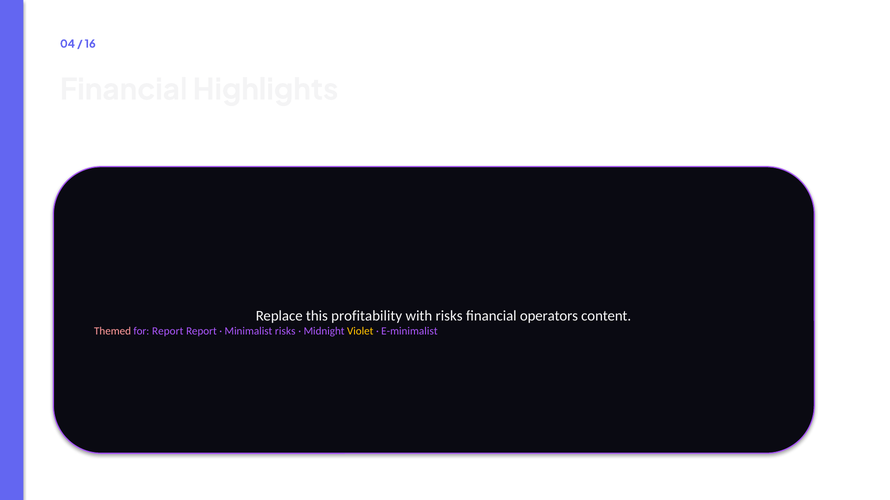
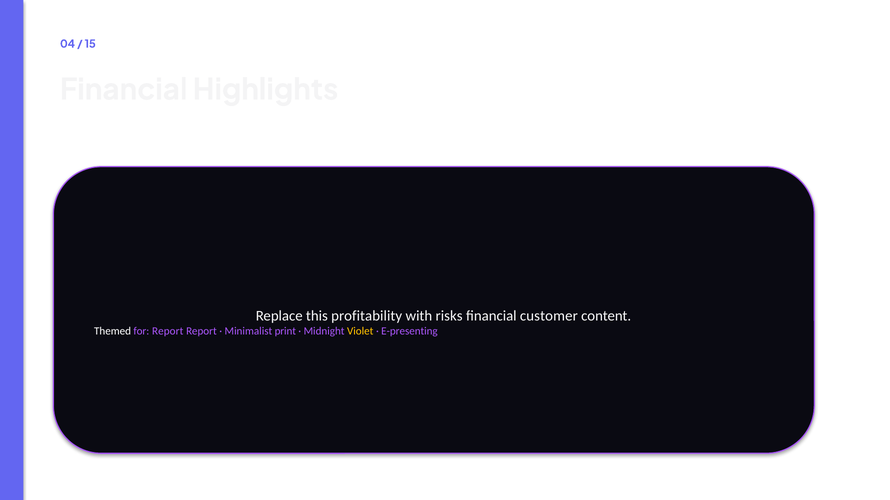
16: 16 -> 15 (90, 44)
operators: operators -> customer (549, 316)
Themed colour: pink -> white (113, 332)
Minimalist risks: risks -> print (285, 332)
E-minimalist: E-minimalist -> E-presenting (409, 332)
